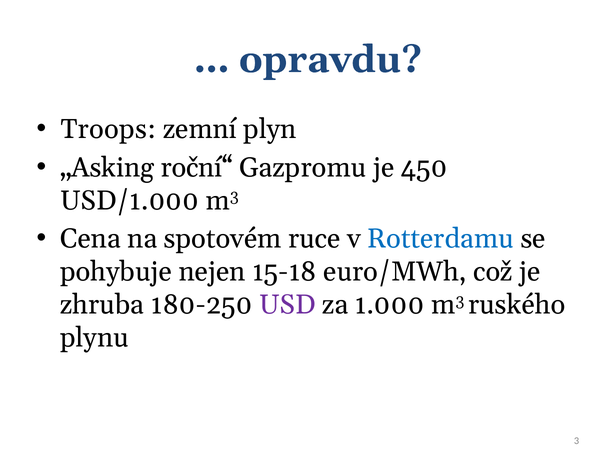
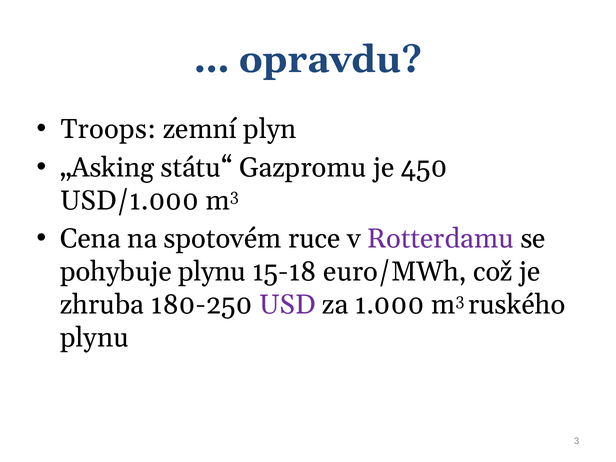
roční“: roční“ -> státu“ (197, 168)
Rotterdamu colour: blue -> purple (441, 239)
pohybuje nejen: nejen -> plynu (212, 272)
